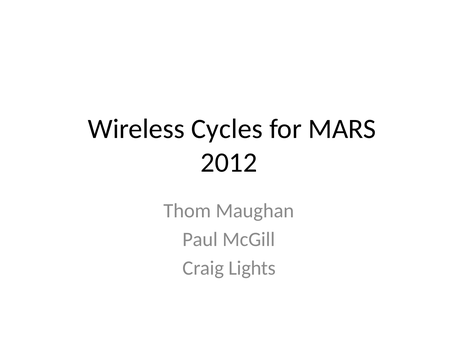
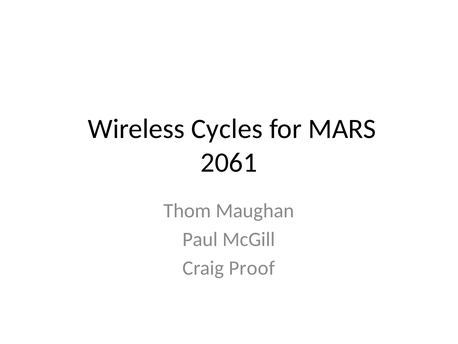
2012: 2012 -> 2061 (229, 162)
Lights: Lights -> Proof (252, 268)
